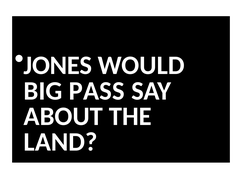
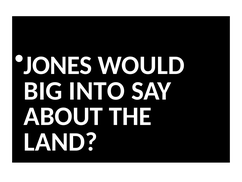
PASS: PASS -> INTO (97, 91)
